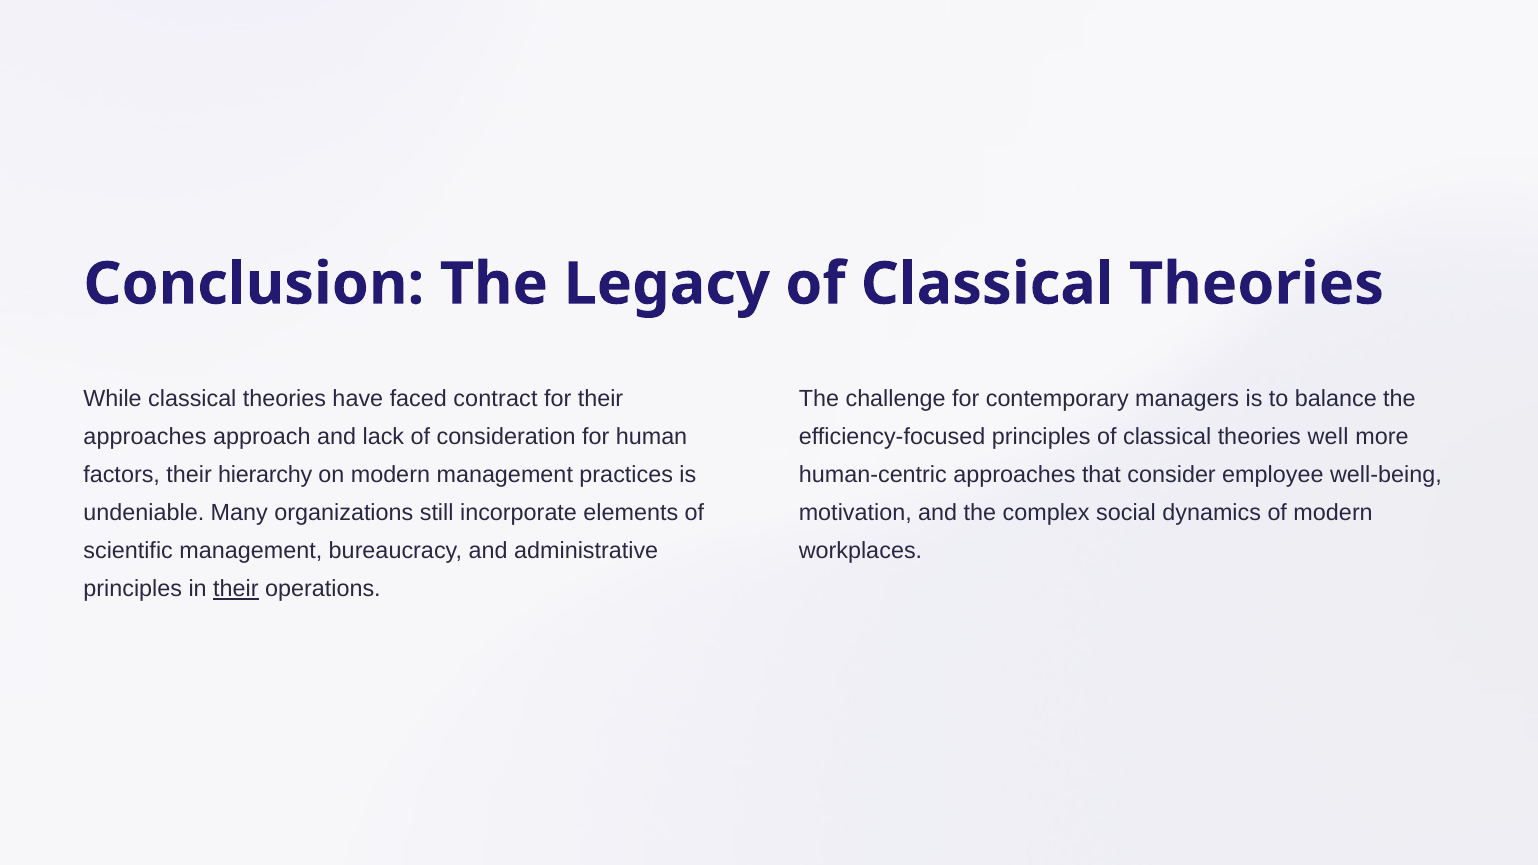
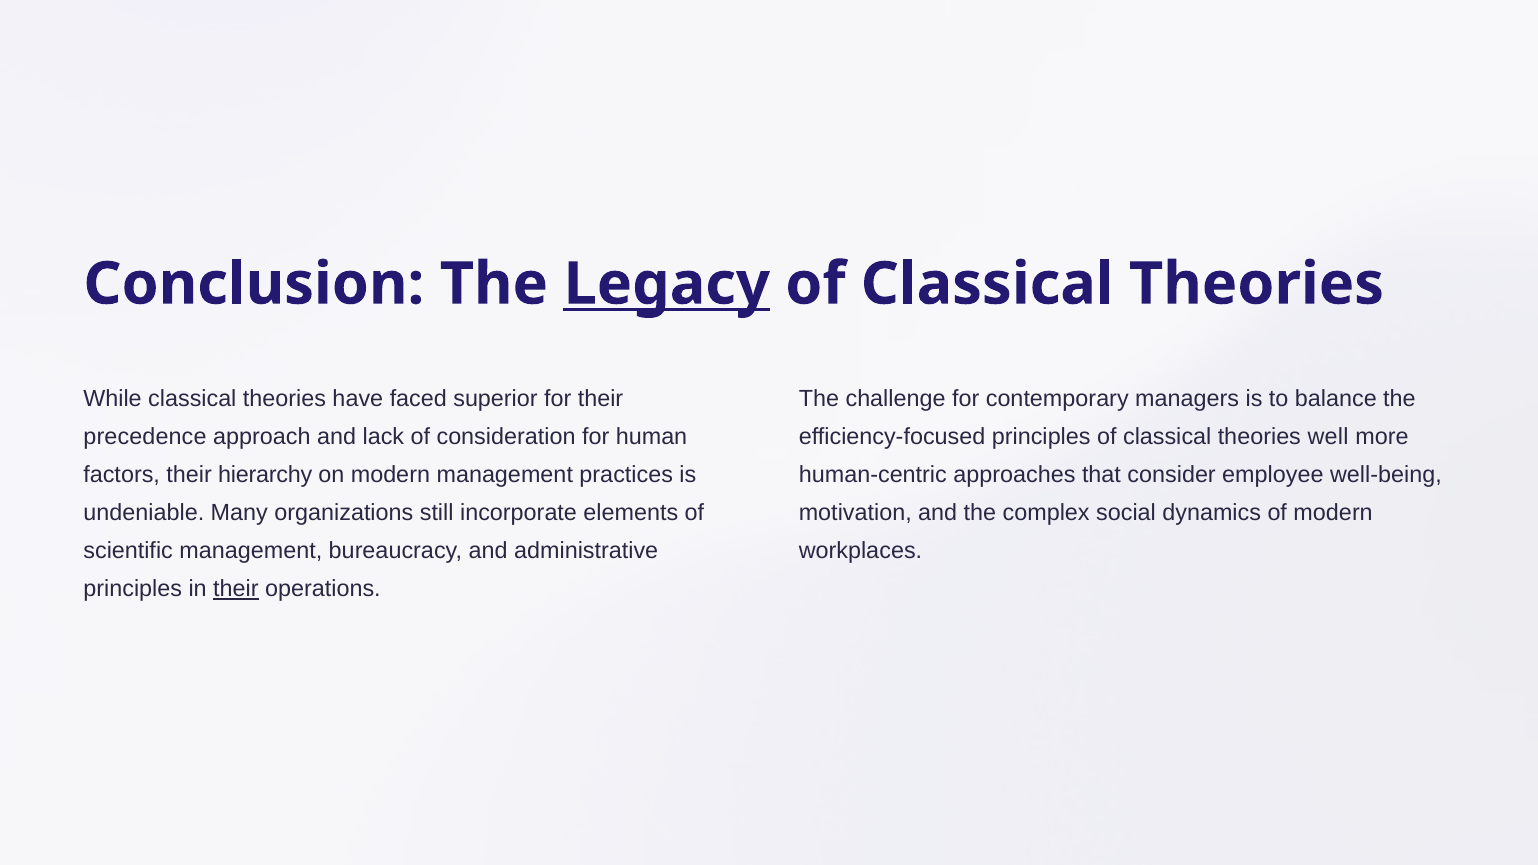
Legacy underline: none -> present (667, 284)
contract: contract -> superior (496, 399)
approaches: approaches -> precedence (145, 437)
